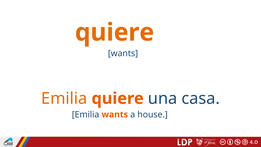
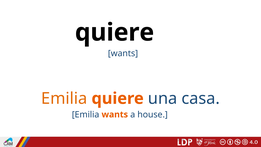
quiere colour: orange -> black (115, 32)
